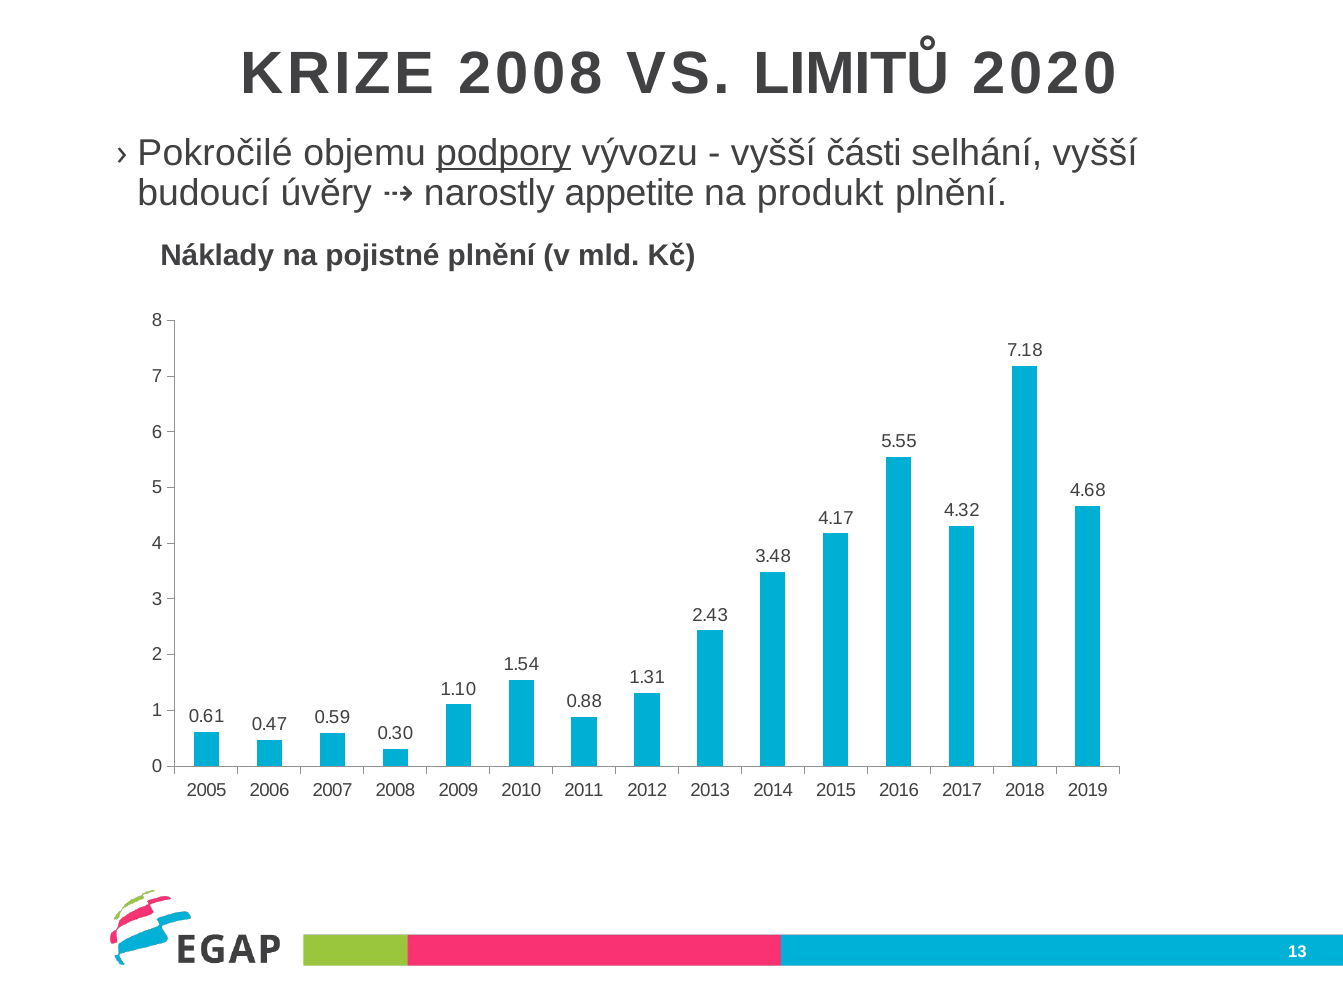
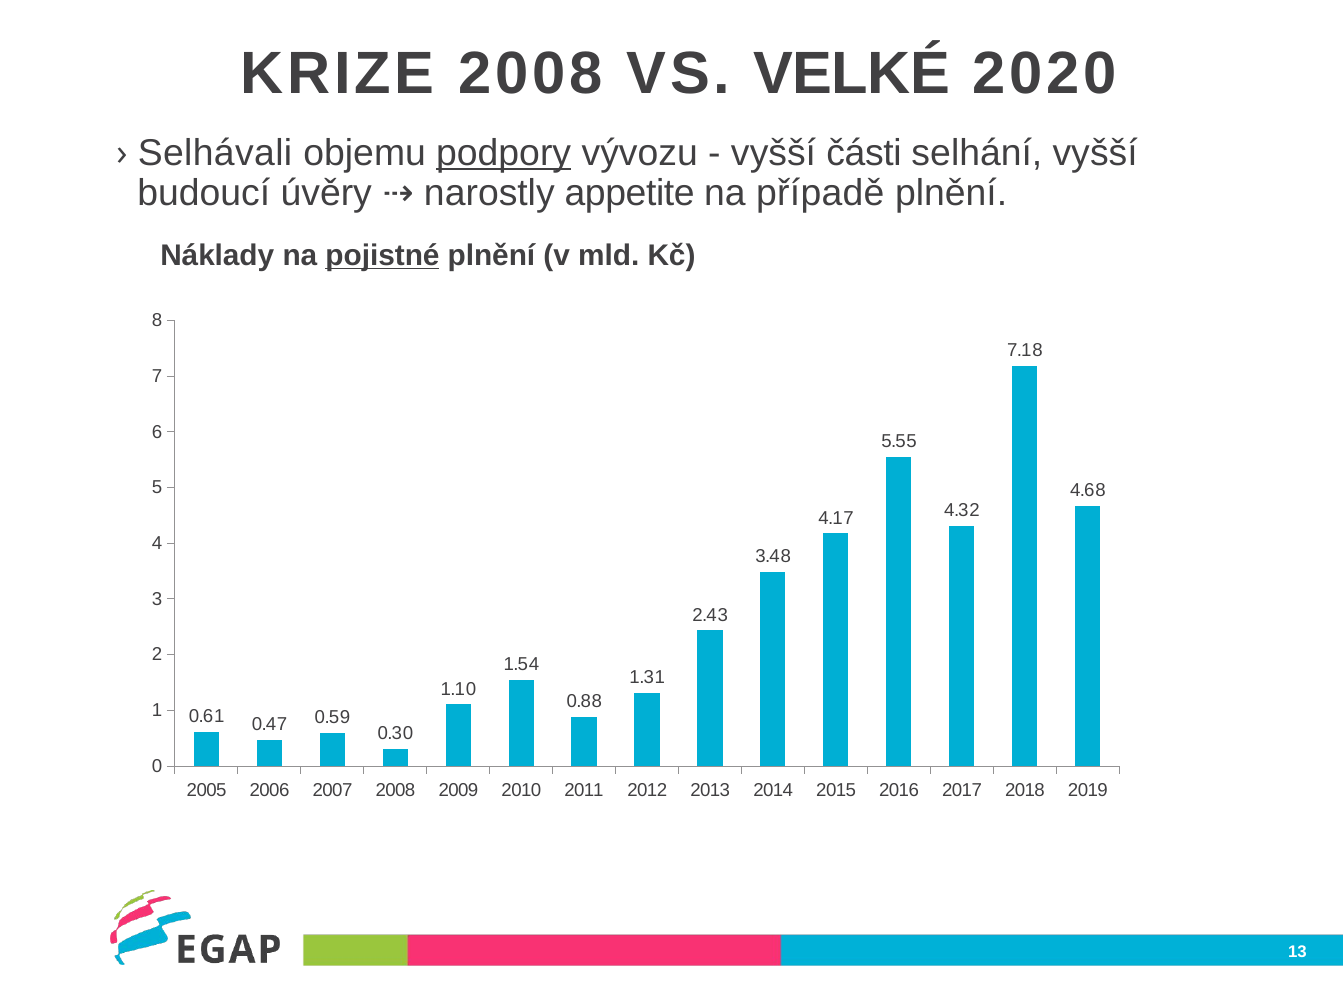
LIMITŮ: LIMITŮ -> VELKÉ (852, 74)
Pokročilé: Pokročilé -> Selhávali (215, 153)
produkt: produkt -> případě (820, 193)
pojistné underline: none -> present (382, 256)
